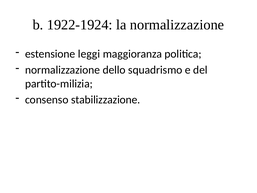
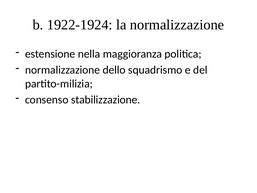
leggi: leggi -> nella (89, 54)
